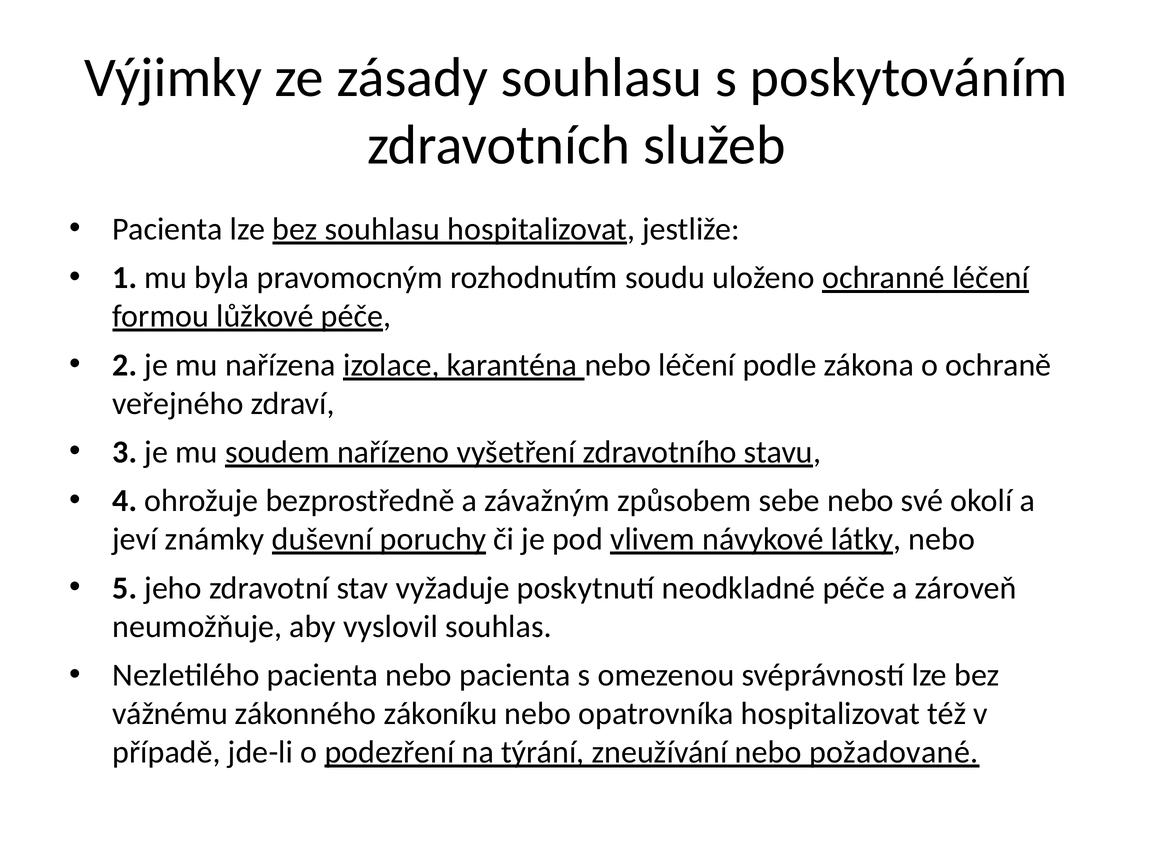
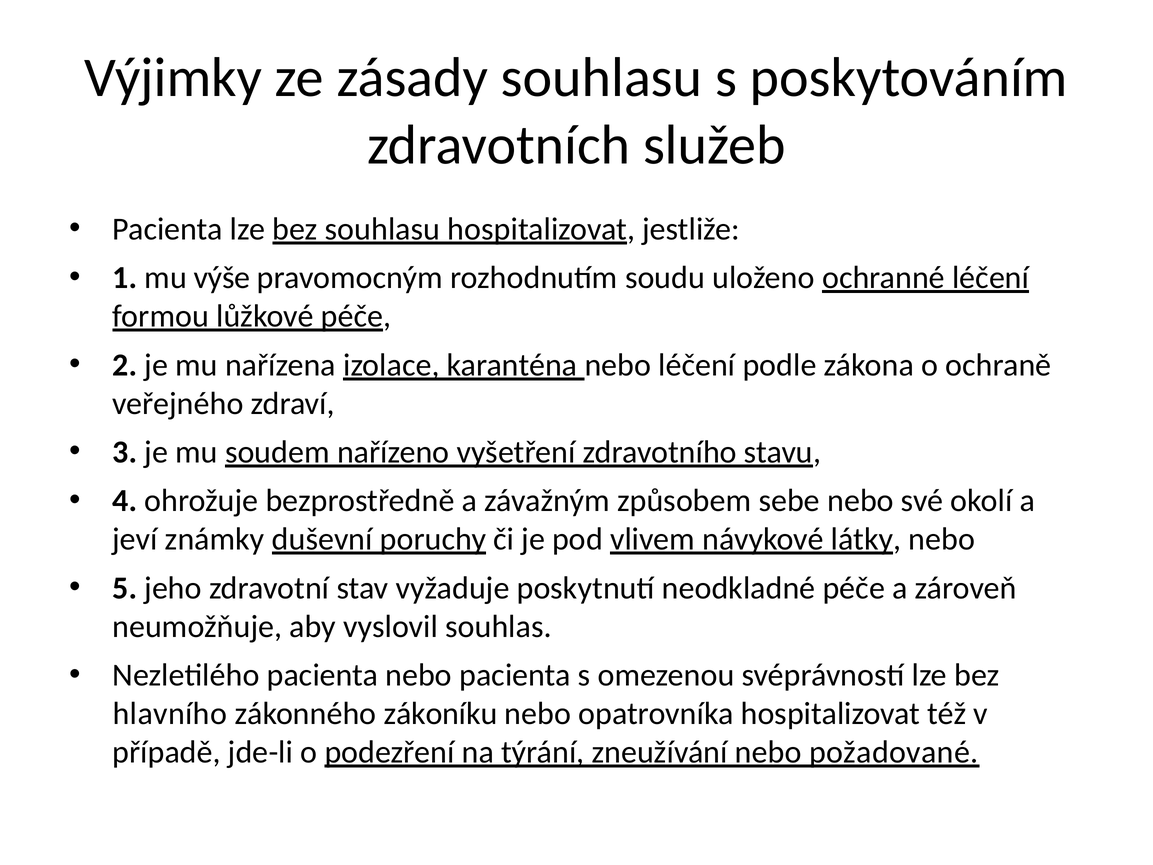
byla: byla -> výše (222, 278)
vážnému: vážnému -> hlavního (170, 713)
